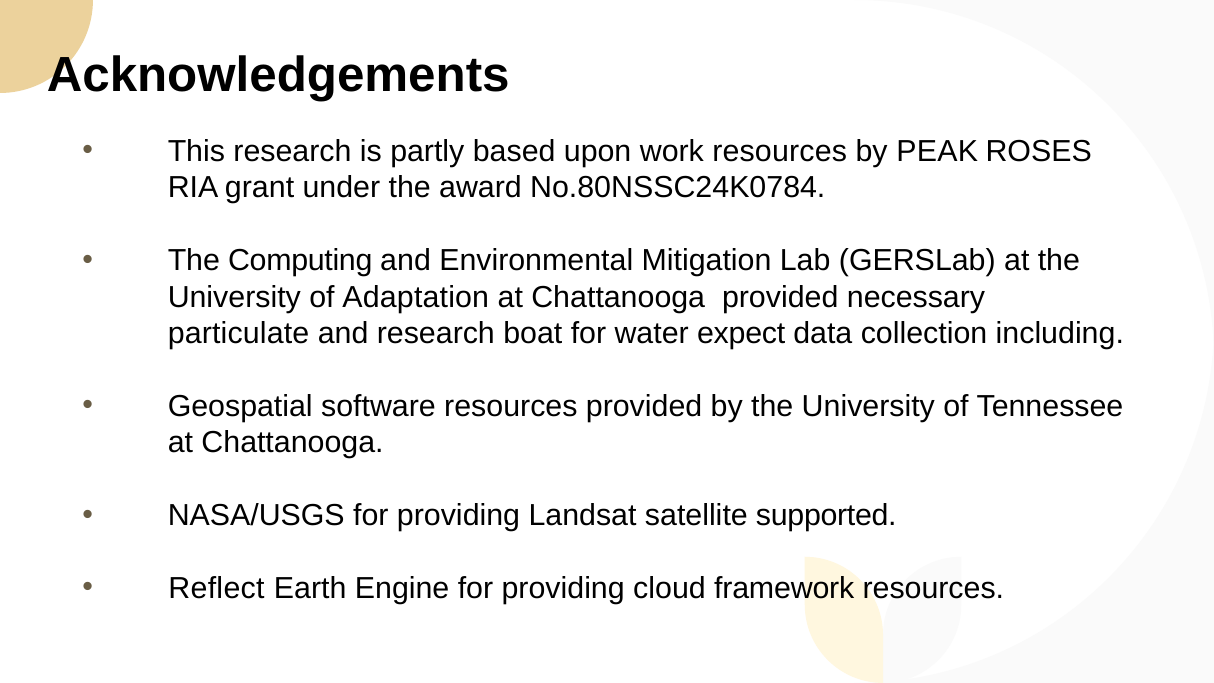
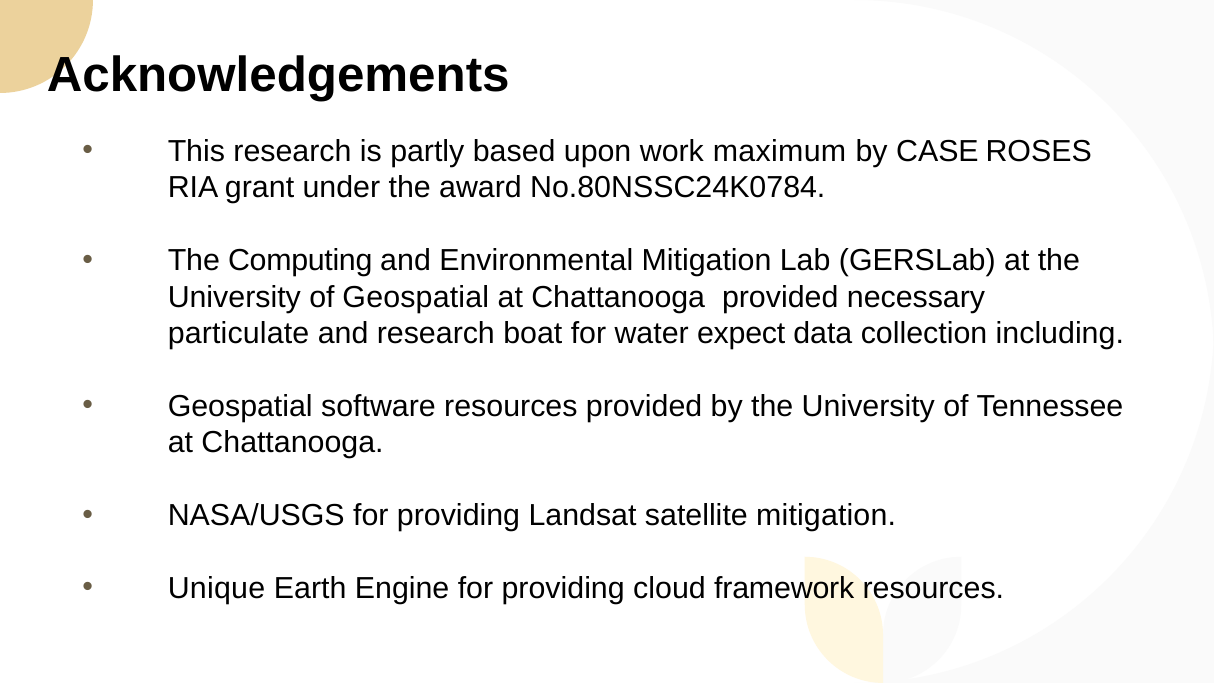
work resources: resources -> maximum (780, 152)
PEAK: PEAK -> CASE (937, 152)
of Adaptation: Adaptation -> Geospatial (416, 297)
satellite supported: supported -> mitigation (826, 516)
Reflect: Reflect -> Unique (217, 589)
